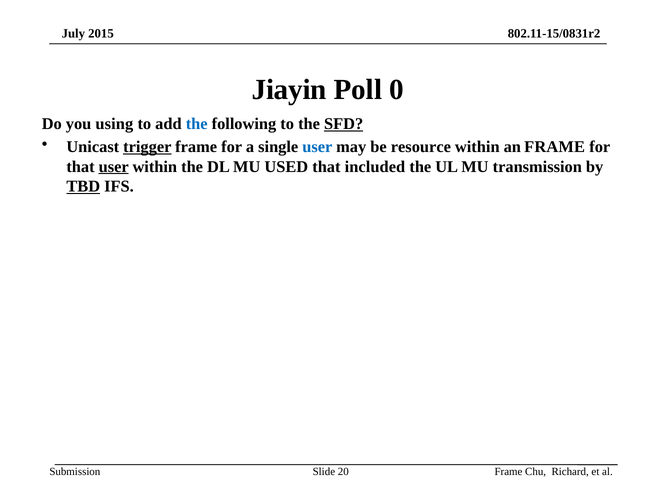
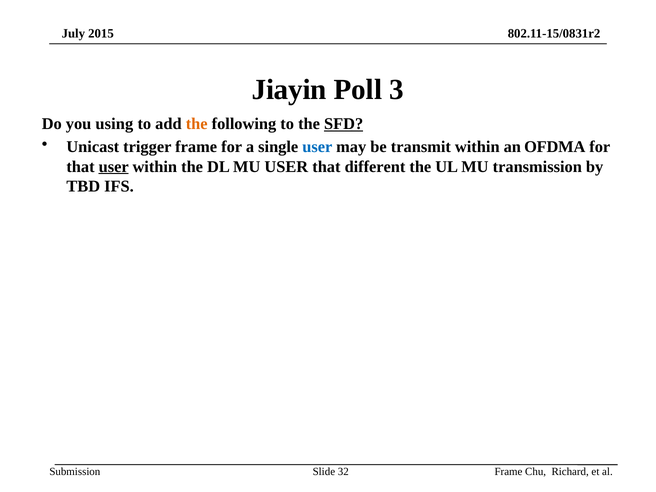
0: 0 -> 3 (397, 89)
the colour: blue -> orange (197, 124)
trigger underline: present -> none (147, 147)
resource: resource -> transmit (421, 147)
an FRAME: FRAME -> OFDMA (555, 147)
MU USED: USED -> USER (286, 167)
included: included -> different (375, 167)
TBD underline: present -> none (83, 186)
20: 20 -> 32 (343, 472)
